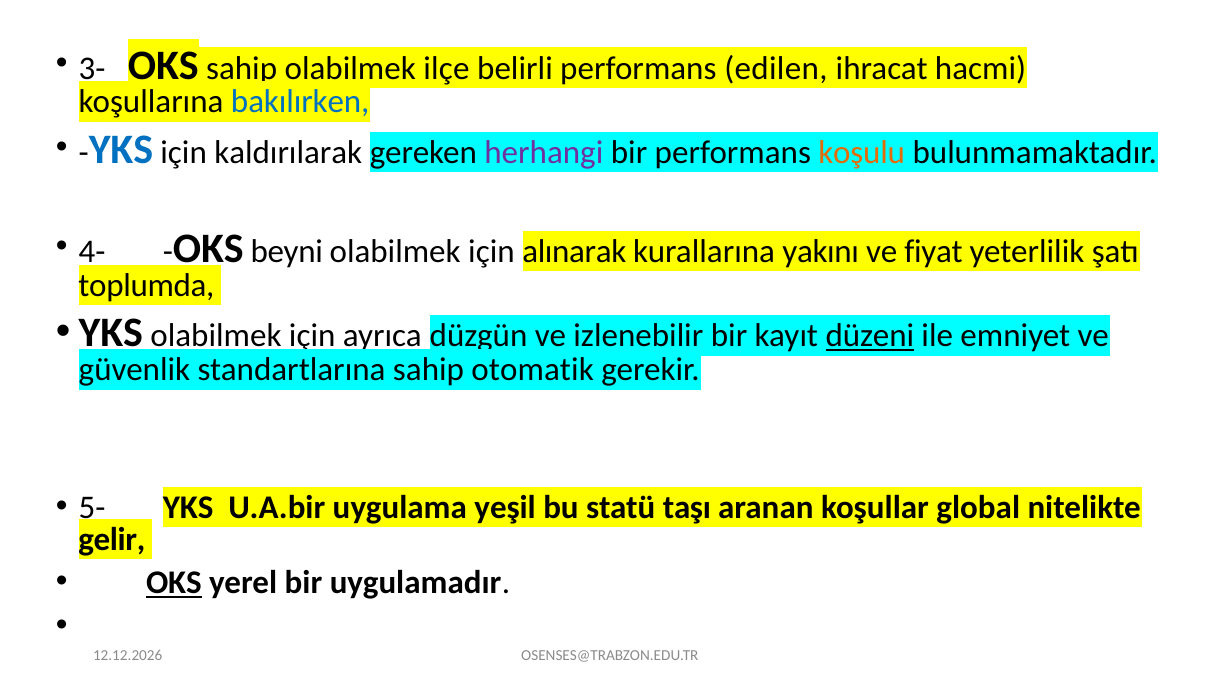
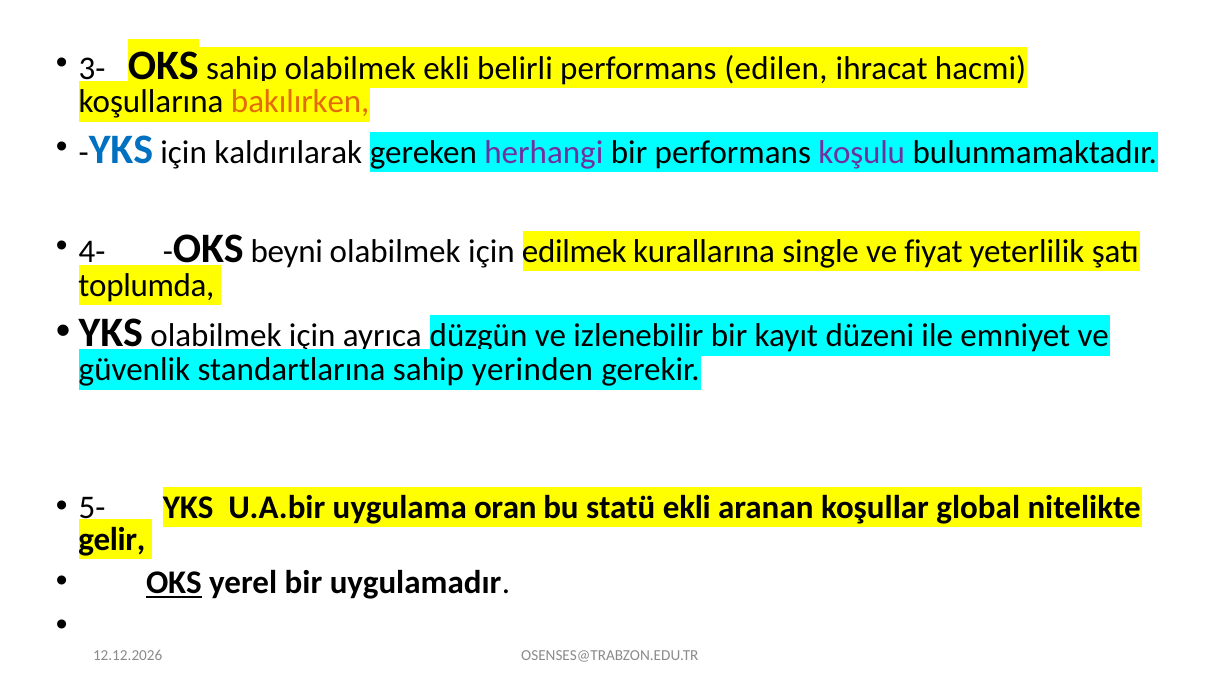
ilçe: ilçe -> ekli (447, 68)
bakılırken colour: blue -> orange (300, 102)
koşulu colour: orange -> purple (862, 152)
alınarak: alınarak -> edilmek (574, 252)
yakını: yakını -> single (821, 252)
düzeni underline: present -> none (870, 336)
otomatik: otomatik -> yerinden (532, 370)
yeşil: yeşil -> oran (505, 508)
statü taşı: taşı -> ekli (687, 508)
